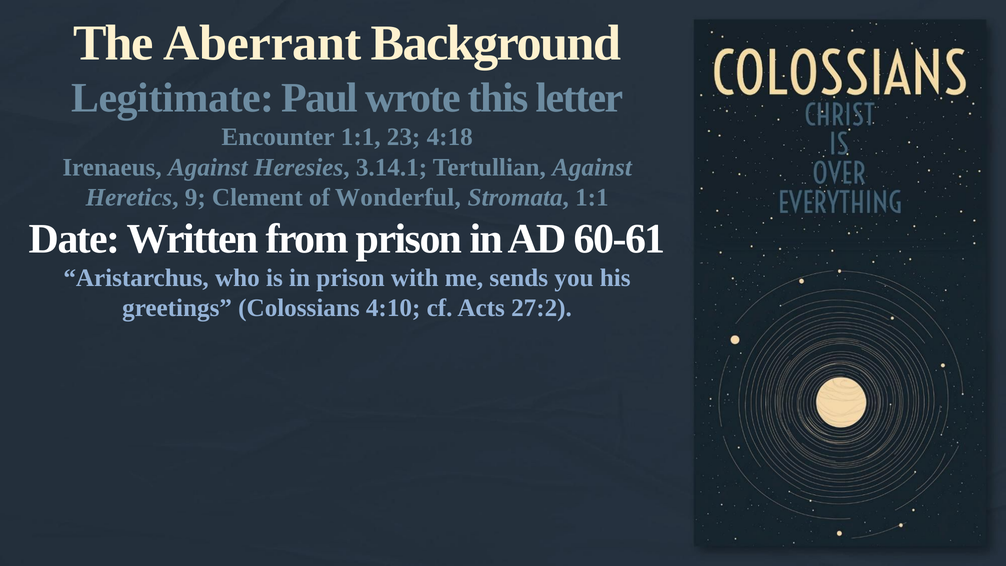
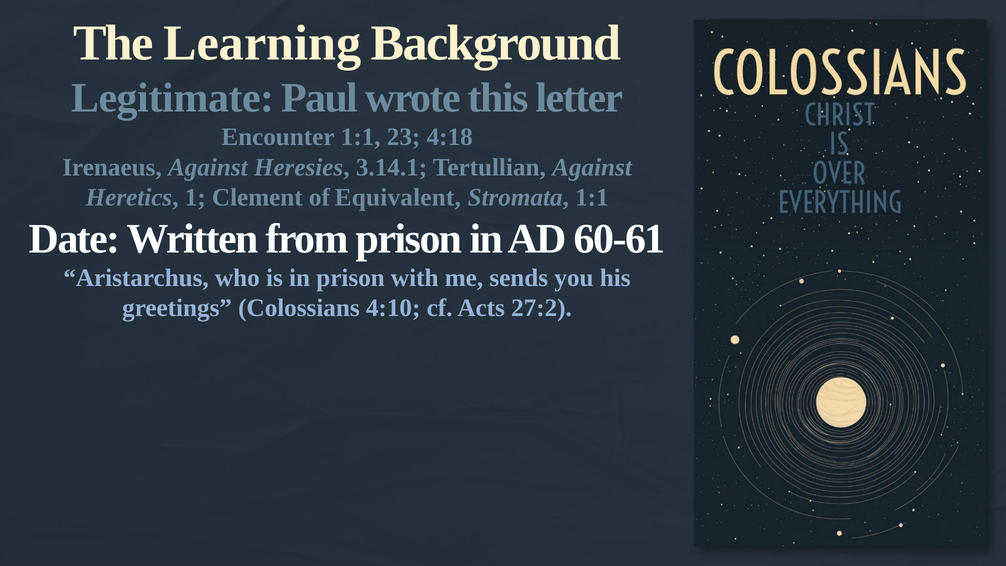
Aberrant: Aberrant -> Learning (262, 43)
9: 9 -> 1 (195, 197)
Wonderful: Wonderful -> Equivalent (398, 197)
